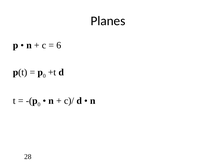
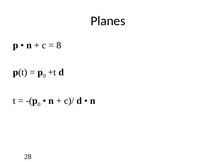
6: 6 -> 8 (59, 45)
